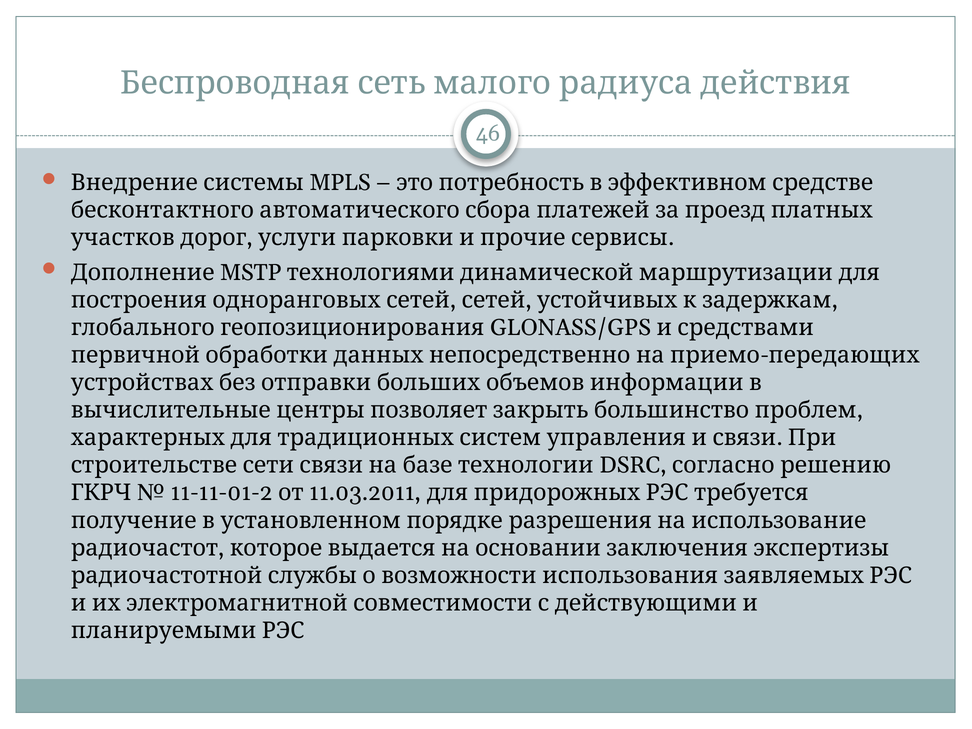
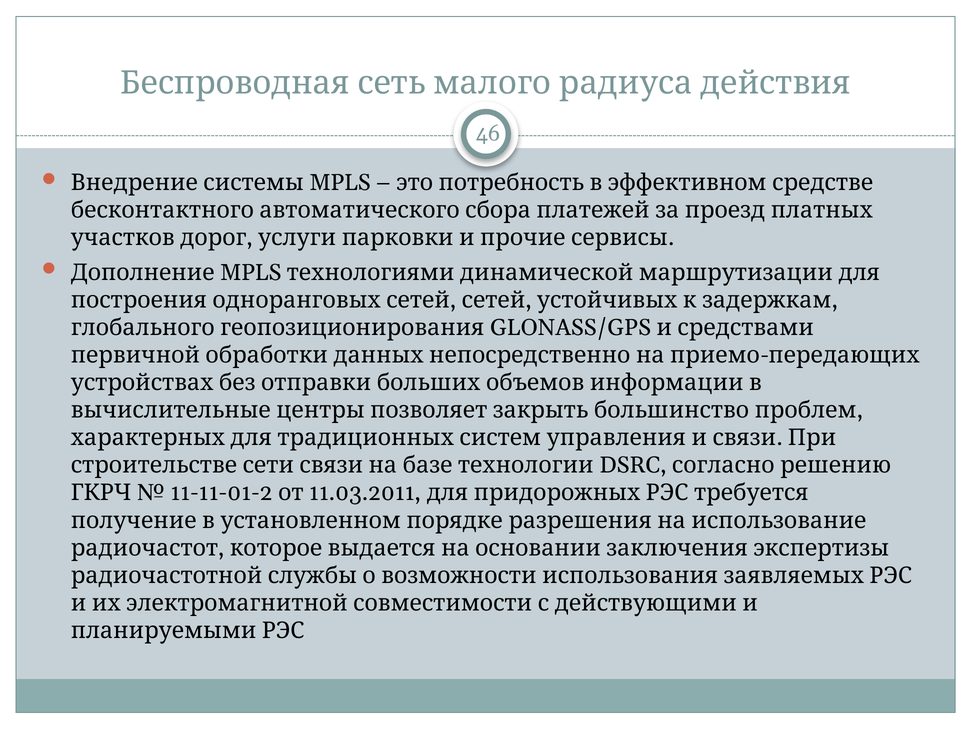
MSTP: MSTP -> MPLS (251, 272)
